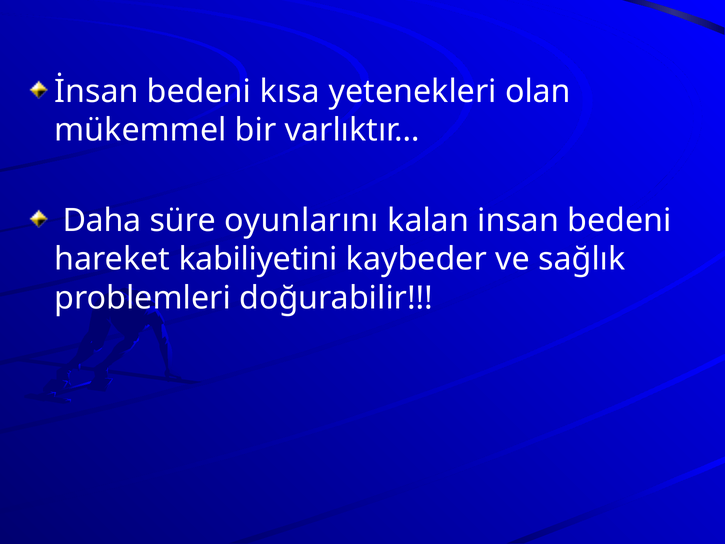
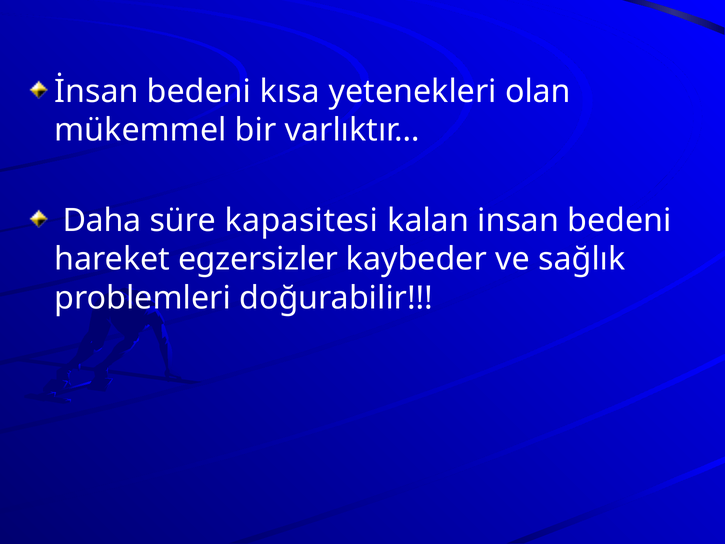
oyunlarını: oyunlarını -> kapasitesi (301, 220)
kabiliyetini: kabiliyetini -> egzersizler (258, 259)
